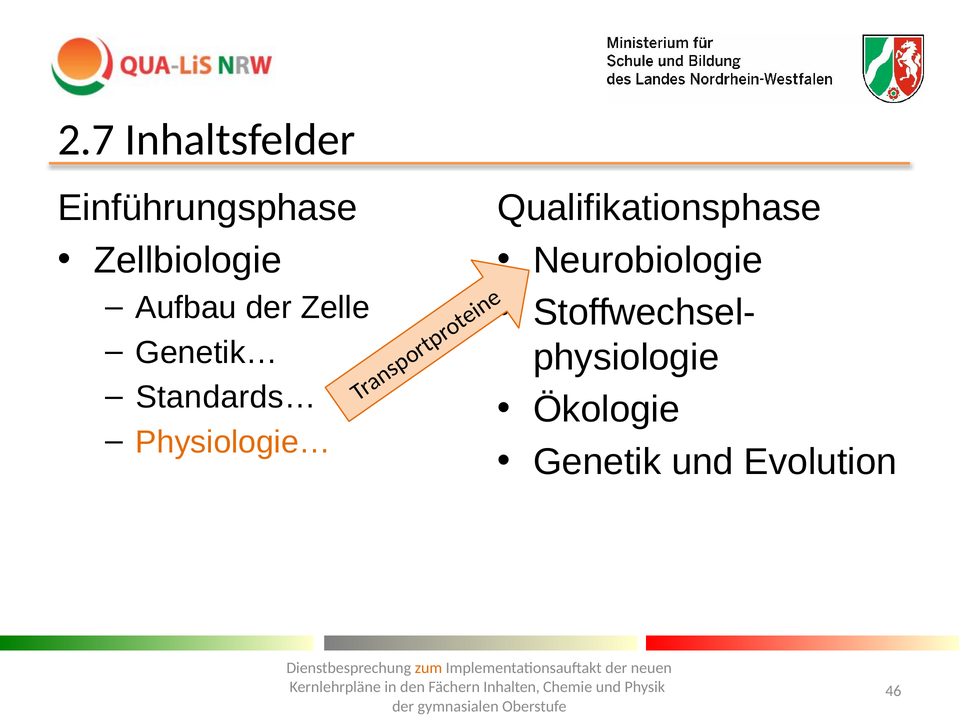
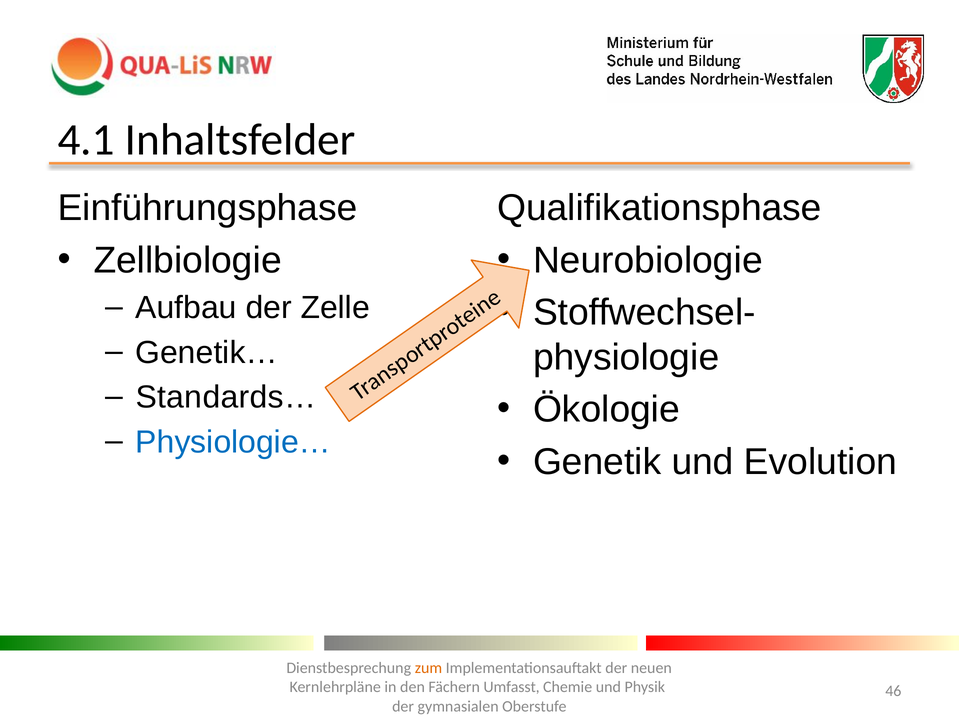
2.7: 2.7 -> 4.1 (86, 140)
Physiologie… colour: orange -> blue (233, 442)
Inhalten: Inhalten -> Umfasst (512, 687)
